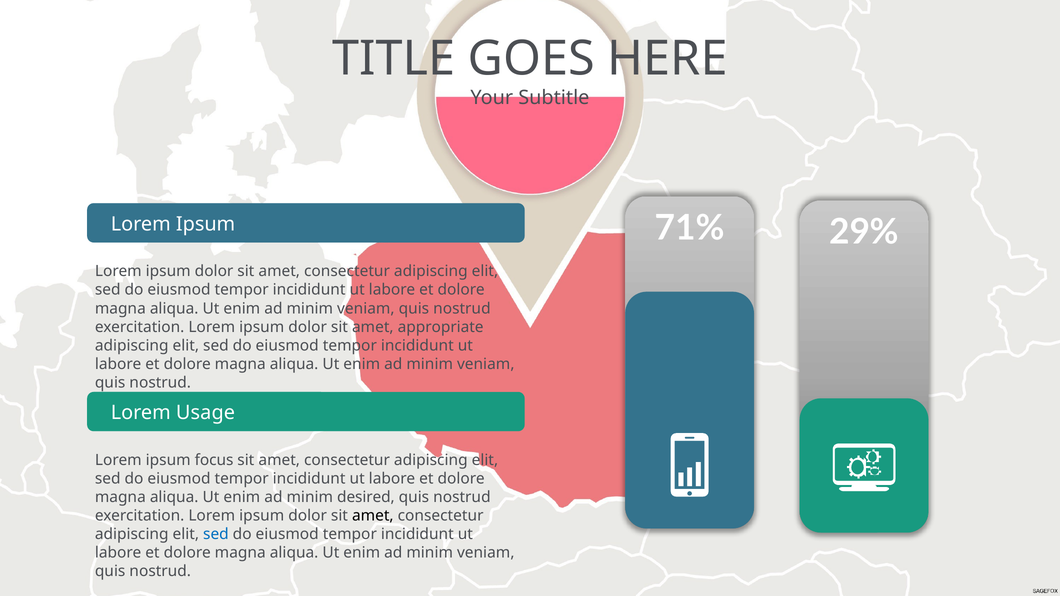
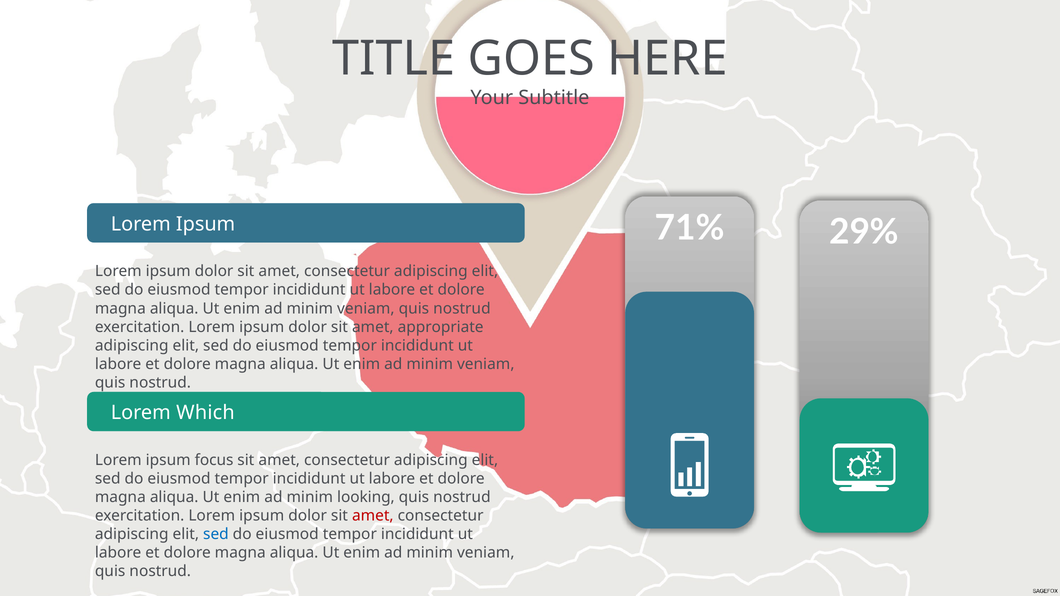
Usage: Usage -> Which (205, 413)
desired: desired -> looking (366, 497)
amet colour: black -> red (373, 516)
